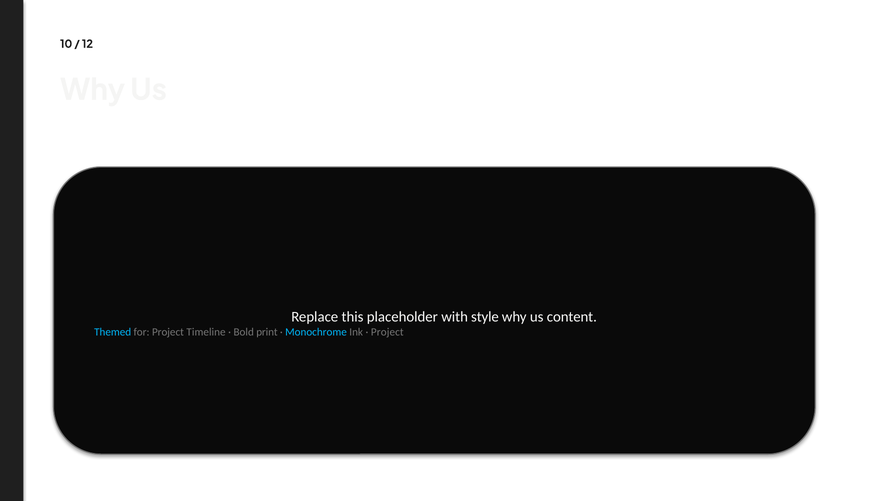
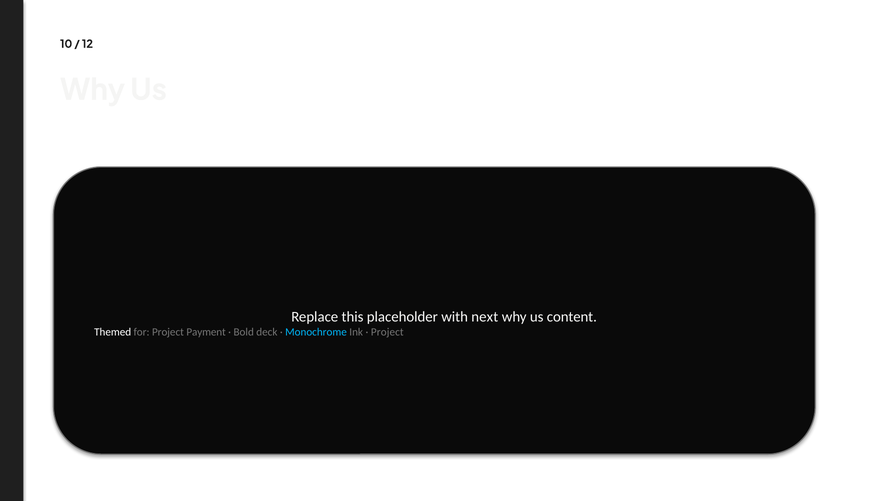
style: style -> next (485, 317)
Themed colour: light blue -> white (113, 332)
Timeline: Timeline -> Payment (206, 332)
print: print -> deck (267, 332)
